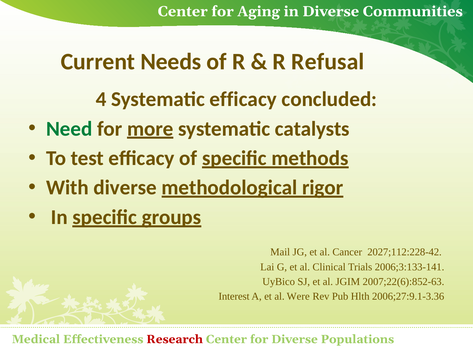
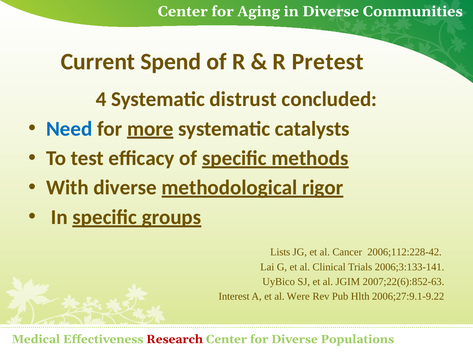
Needs: Needs -> Spend (171, 62)
Refusal: Refusal -> Pretest (328, 62)
Systematic efficacy: efficacy -> distrust (243, 99)
Need colour: green -> blue (69, 129)
Mail: Mail -> Lists (280, 252)
2027;112:228-42: 2027;112:228-42 -> 2006;112:228-42 (405, 252)
2006;27:9.1-3.36: 2006;27:9.1-3.36 -> 2006;27:9.1-9.22 (408, 296)
